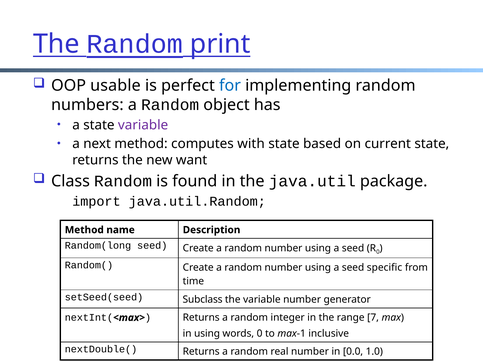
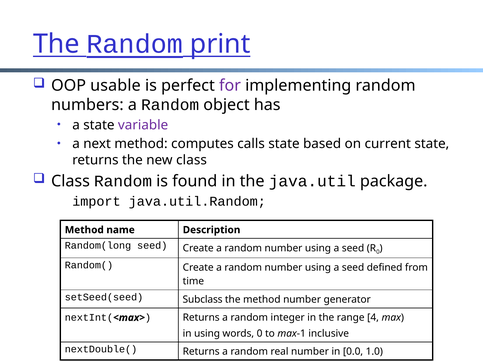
for colour: blue -> purple (230, 86)
with: with -> calls (251, 144)
new want: want -> class (192, 160)
specific: specific -> defined (385, 268)
the variable: variable -> method (262, 300)
7: 7 -> 4 (373, 318)
